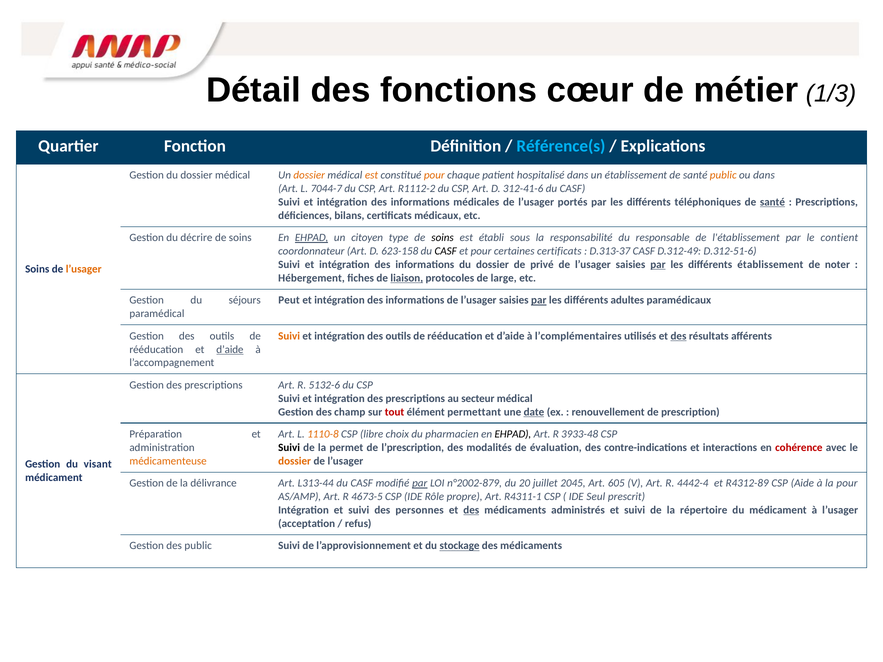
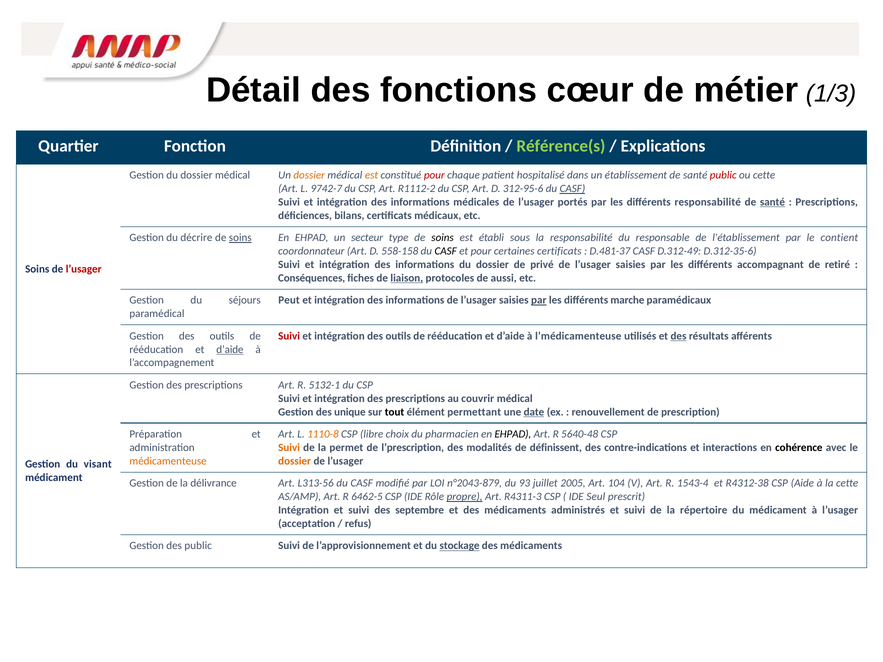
Référence(s colour: light blue -> light green (561, 146)
pour colour: orange -> red (434, 175)
public colour: orange -> red (723, 175)
ou dans: dans -> cette (764, 175)
7044-7: 7044-7 -> 9742-7 (326, 189)
312-41-6: 312-41-6 -> 312-95-6 (523, 189)
CASF underline: none -> present (572, 189)
différents téléphoniques: téléphoniques -> responsabilité (708, 202)
soins underline: none -> present (240, 238)
EHPAD underline: present -> none (312, 238)
citoyen: citoyen -> secteur (367, 238)
623-158: 623-158 -> 558-158 (400, 251)
D.313-37: D.313-37 -> D.481-37 (610, 251)
D.312-51-6: D.312-51-6 -> D.312-35-6 (730, 251)
par underline: present -> none (658, 265)
différents établissement: établissement -> accompagnant (770, 265)
noter: noter -> retiré (837, 265)
l’usager colour: orange -> red (84, 269)
Hébergement: Hébergement -> Conséquences (312, 278)
large: large -> aussi (504, 278)
adultes: adultes -> marche (627, 300)
Suivi colour: orange -> red (289, 336)
l’complémentaires: l’complémentaires -> l’médicamenteuse (578, 336)
5132-6: 5132-6 -> 5132-1 (324, 385)
secteur: secteur -> couvrir (478, 399)
champ: champ -> unique (350, 412)
tout colour: red -> black (395, 412)
3933-48: 3933-48 -> 5640-48 (580, 434)
Suivi colour: black -> orange (289, 448)
évaluation: évaluation -> définissent (556, 448)
cohérence colour: red -> black (799, 448)
L313-44: L313-44 -> L313-56 (316, 483)
par underline: present -> none (420, 483)
n°2002-879: n°2002-879 -> n°2043-879 (475, 483)
20: 20 -> 93 (525, 483)
2045: 2045 -> 2005 (573, 483)
605: 605 -> 104 (616, 483)
4442-4: 4442-4 -> 1543-4 (693, 483)
R4312-89: R4312-89 -> R4312-38 (747, 483)
la pour: pour -> cette (847, 483)
4673-5: 4673-5 -> 6462-5 (367, 497)
propre underline: none -> present (465, 497)
R4311-1: R4311-1 -> R4311-3 (523, 497)
personnes: personnes -> septembre (420, 510)
des underline: present -> none (471, 510)
